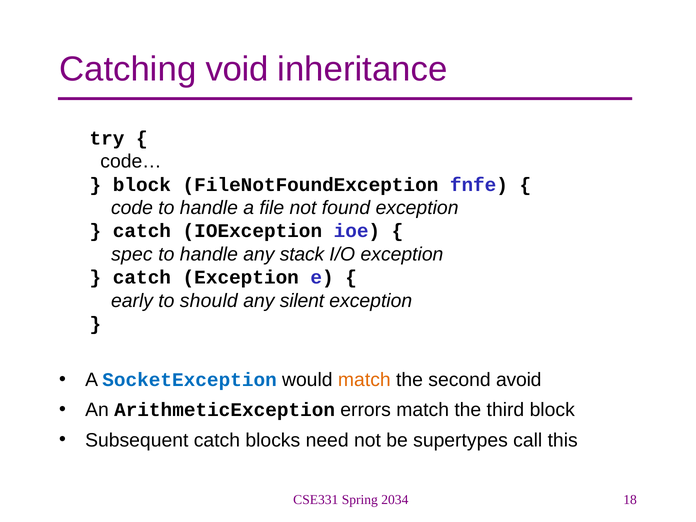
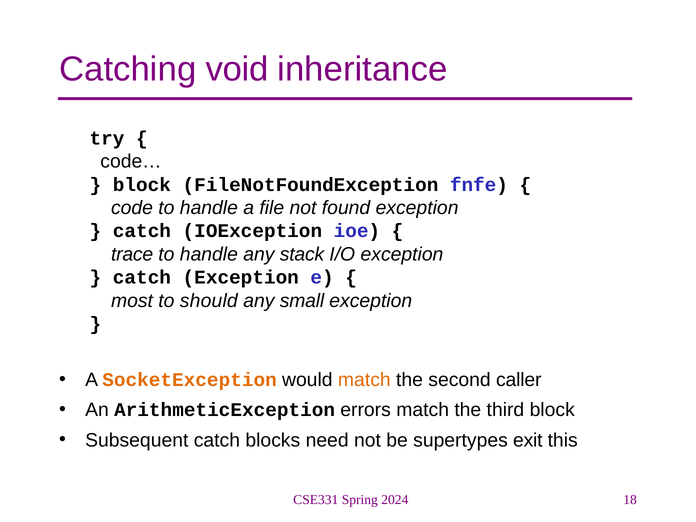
spec: spec -> trace (132, 254)
early: early -> most (132, 301)
silent: silent -> small (302, 301)
SocketException colour: blue -> orange (190, 380)
avoid: avoid -> caller (519, 380)
call: call -> exit (528, 440)
2034: 2034 -> 2024 (395, 500)
